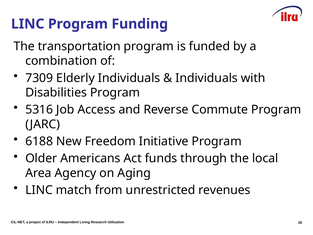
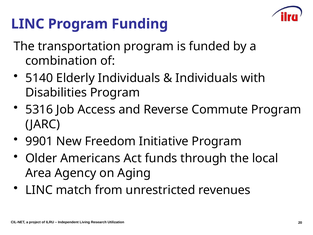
7309: 7309 -> 5140 (39, 78)
6188: 6188 -> 9901 (39, 141)
